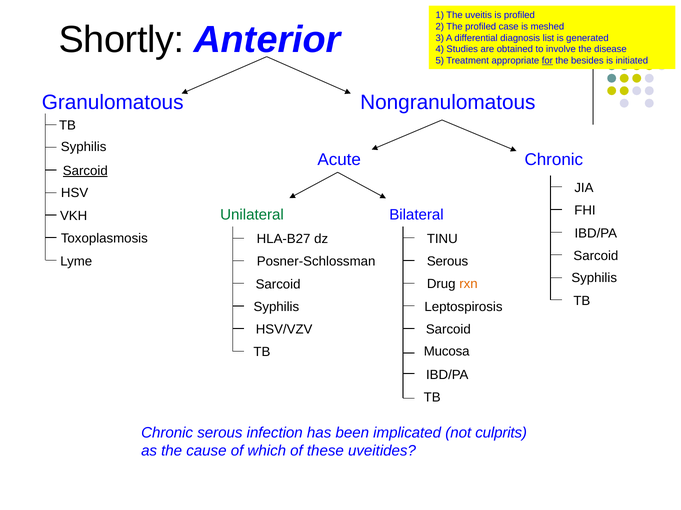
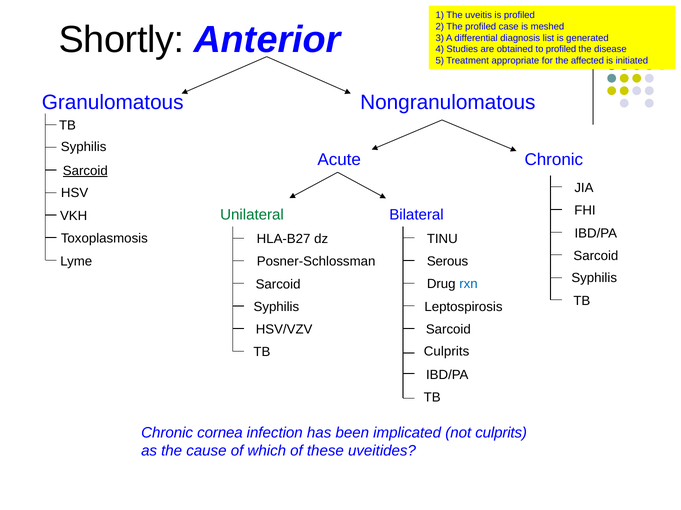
to involve: involve -> profiled (561, 49)
for underline: present -> none (547, 61)
besides: besides -> affected (587, 61)
rxn colour: orange -> blue (468, 284)
Mucosa: Mucosa -> Culprits (447, 352)
Chronic serous: serous -> cornea (220, 433)
